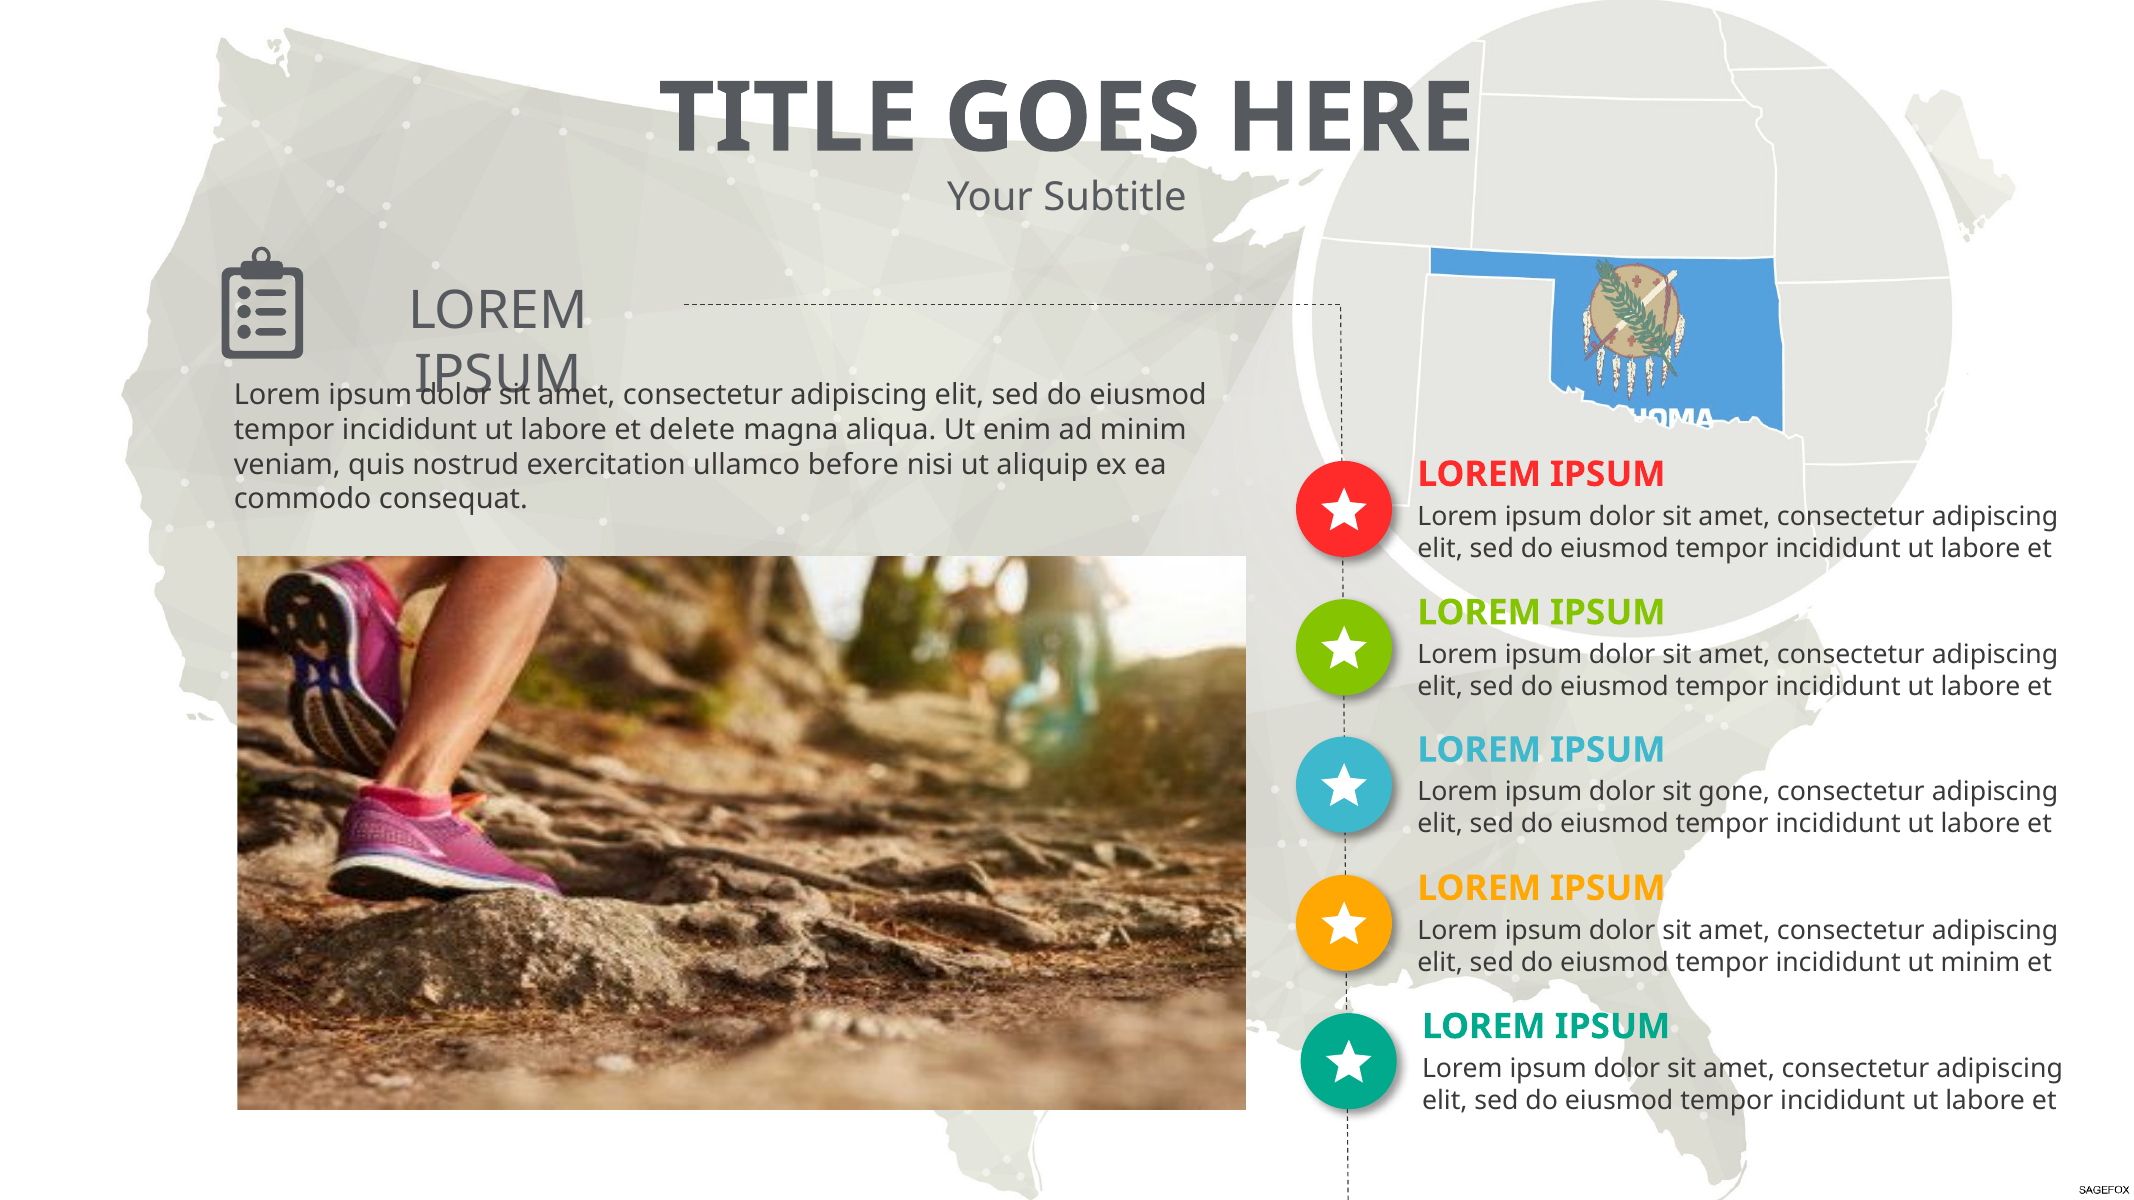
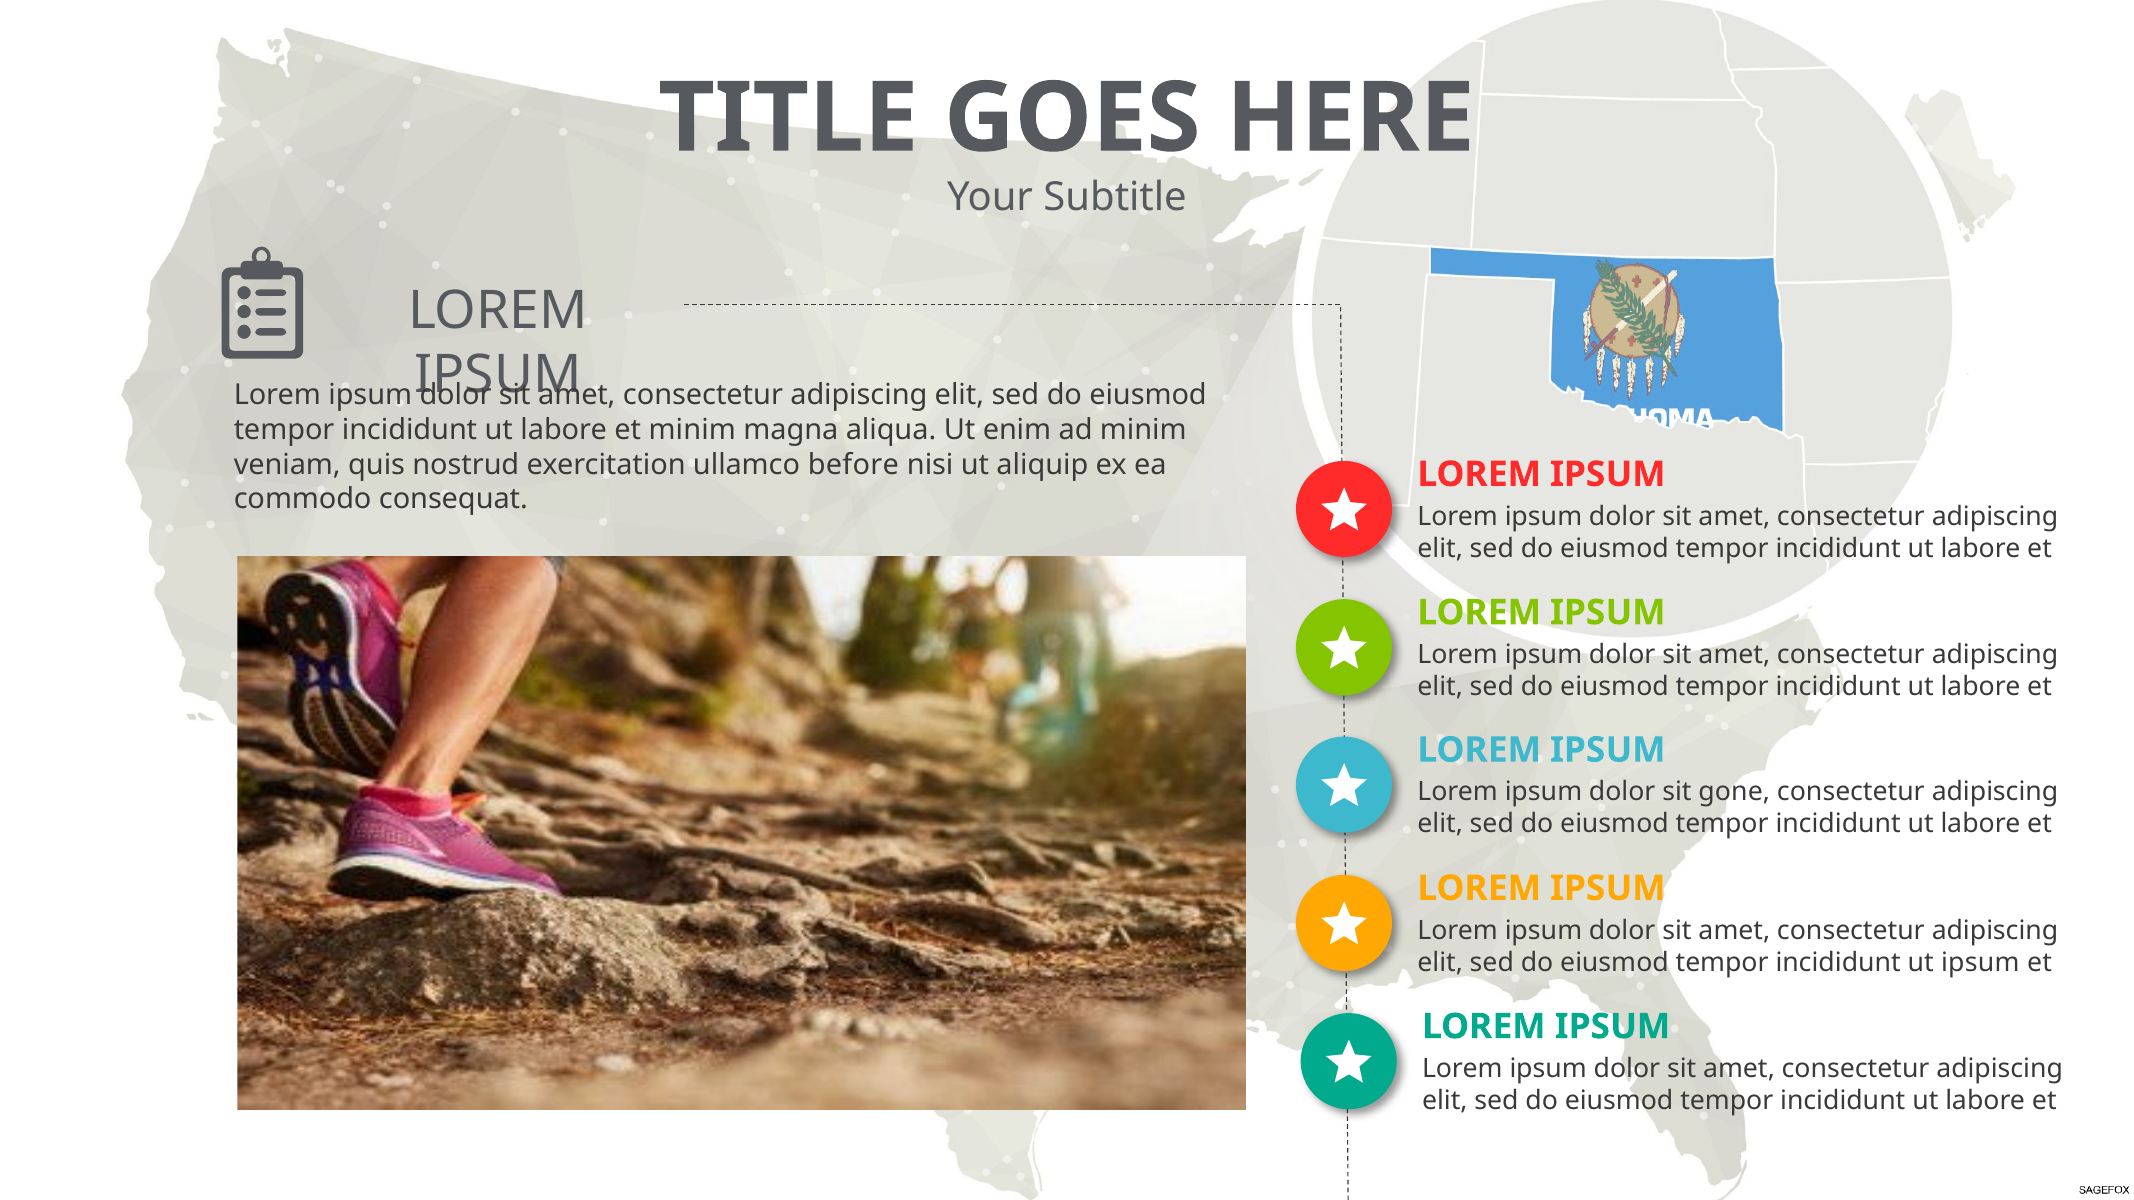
et delete: delete -> minim (692, 430)
ut minim: minim -> ipsum (1980, 963)
